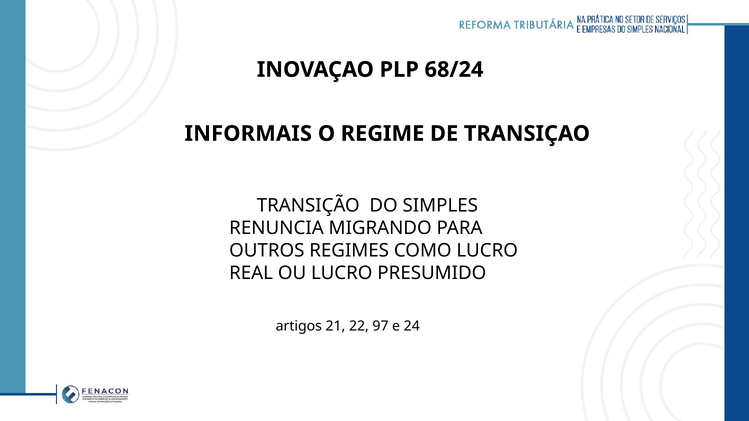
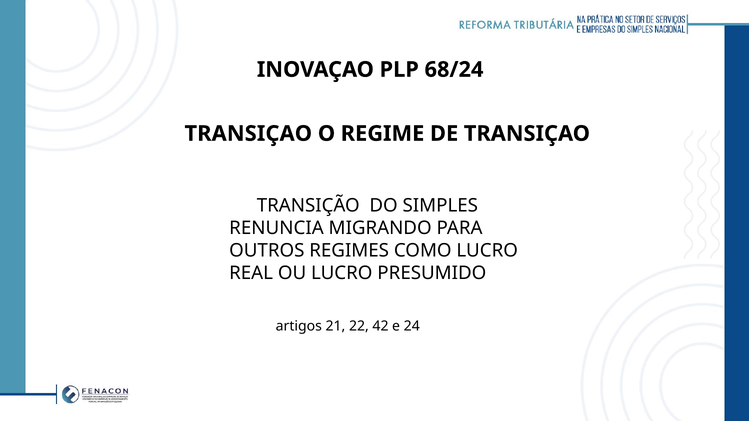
INFORMAIS: INFORMAIS -> TRANSIÇAO (248, 134)
97: 97 -> 42 (381, 326)
